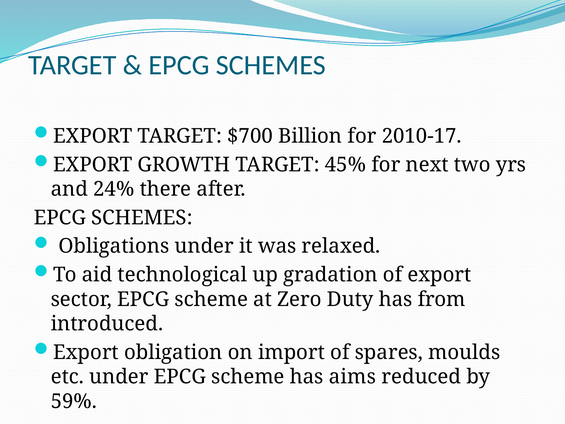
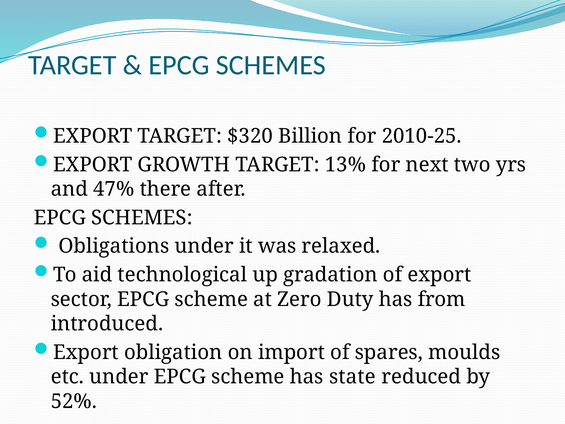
$700: $700 -> $320 (250, 136)
2010-17: 2010-17 -> 2010-25 (422, 136)
45%: 45% -> 13% (345, 165)
24%: 24% -> 47% (114, 189)
aims: aims -> state (352, 377)
59%: 59% -> 52% (74, 401)
